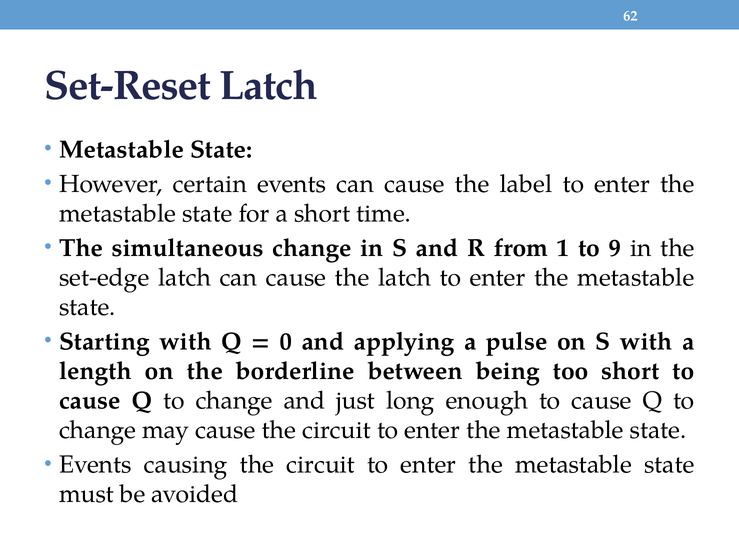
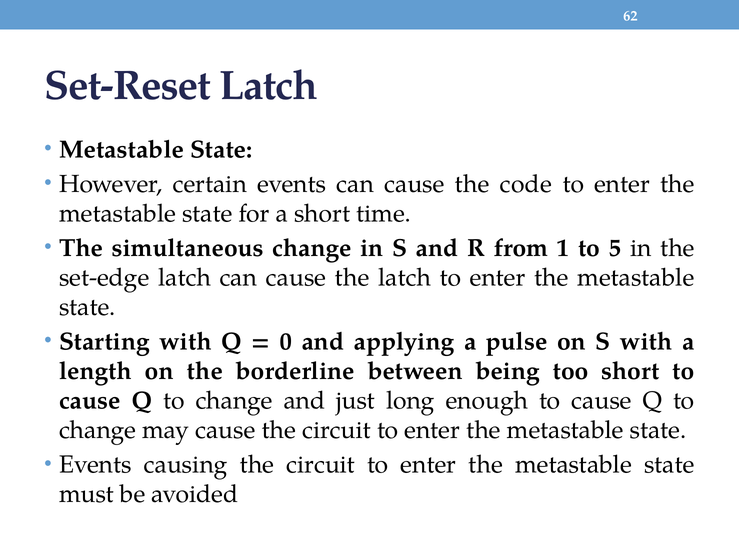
label: label -> code (526, 184)
9: 9 -> 5 (615, 248)
